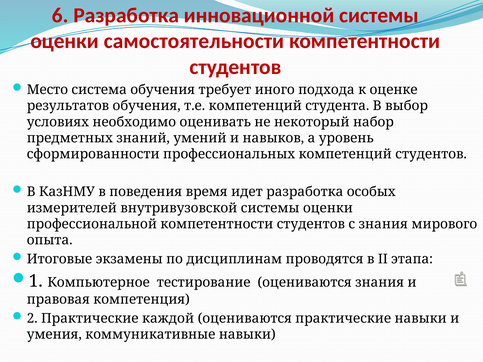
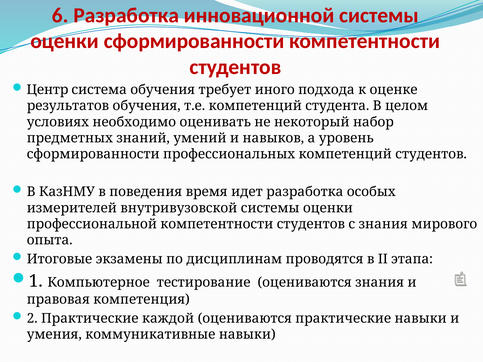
оценки самостоятельности: самостоятельности -> сформированности (194, 41)
Место: Место -> Центр (47, 90)
выбор: выбор -> целом (407, 106)
